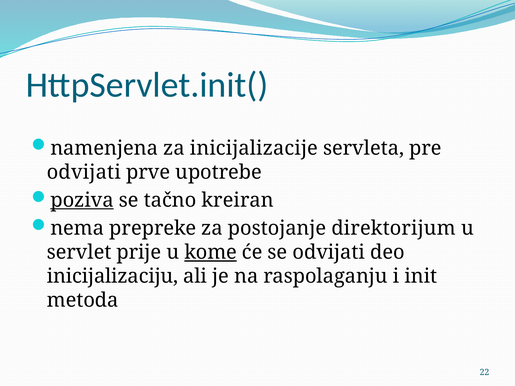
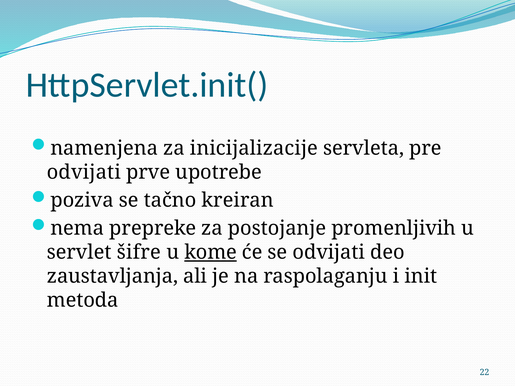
poziva underline: present -> none (82, 200)
direktorijum: direktorijum -> promenljivih (394, 228)
prije: prije -> šifre (139, 252)
inicijalizaciju: inicijalizaciju -> zaustavljanja (112, 277)
